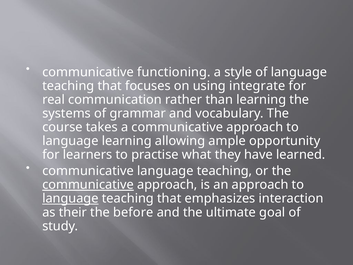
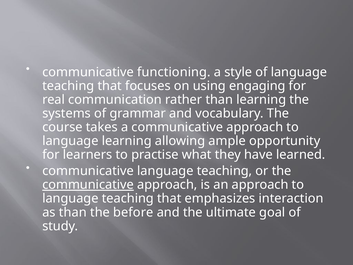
integrate: integrate -> engaging (257, 86)
language underline: present -> none (70, 198)
as their: their -> than (73, 212)
